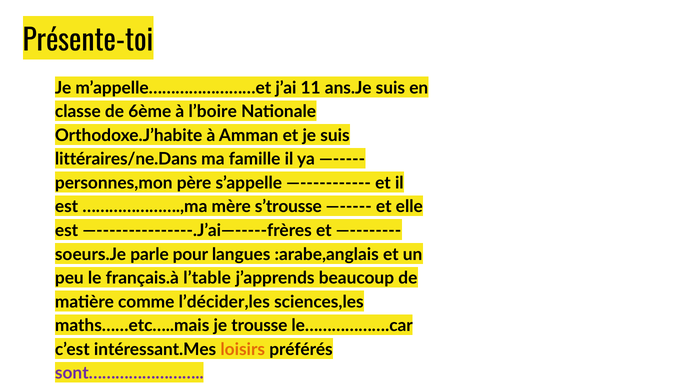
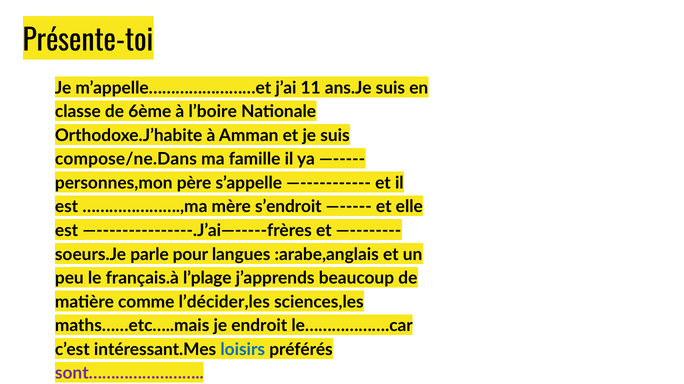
littéraires/ne.Dans: littéraires/ne.Dans -> compose/ne.Dans (126, 160)
s’trousse: s’trousse -> s’endroit (288, 207)
l’table: l’table -> l’plage (207, 279)
trousse: trousse -> endroit (259, 326)
loisirs colour: orange -> blue (243, 350)
